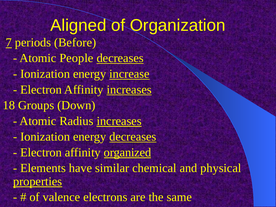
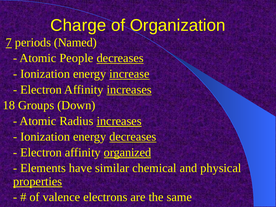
Aligned: Aligned -> Charge (78, 25)
Before: Before -> Named (75, 42)
